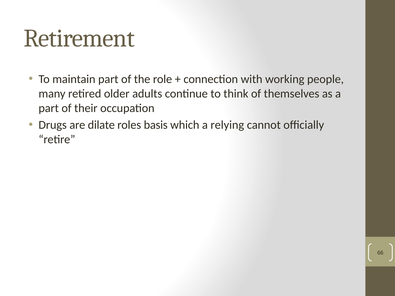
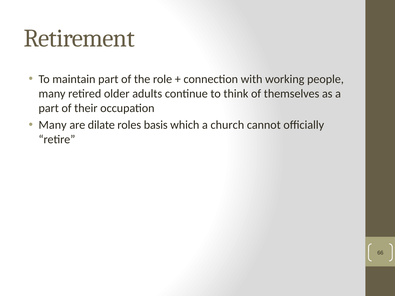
Drugs: Drugs -> Many (53, 125)
relying: relying -> church (227, 125)
